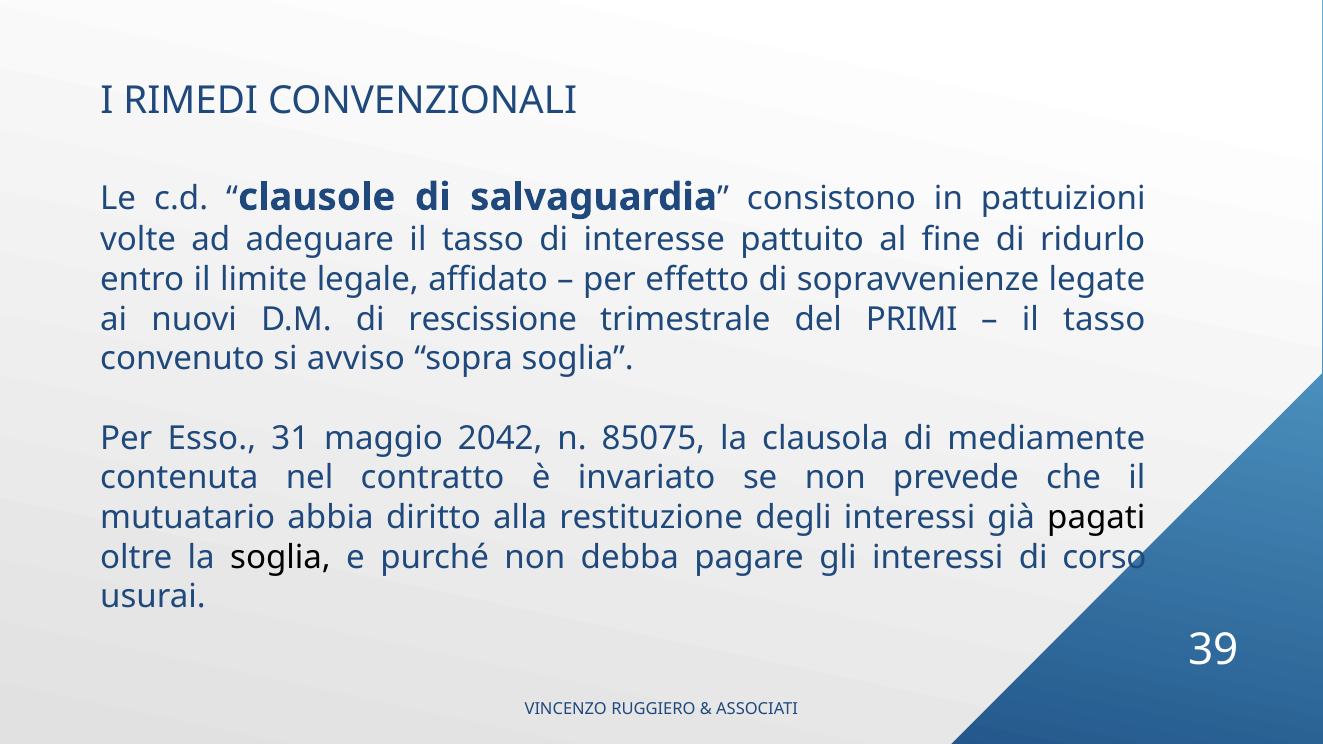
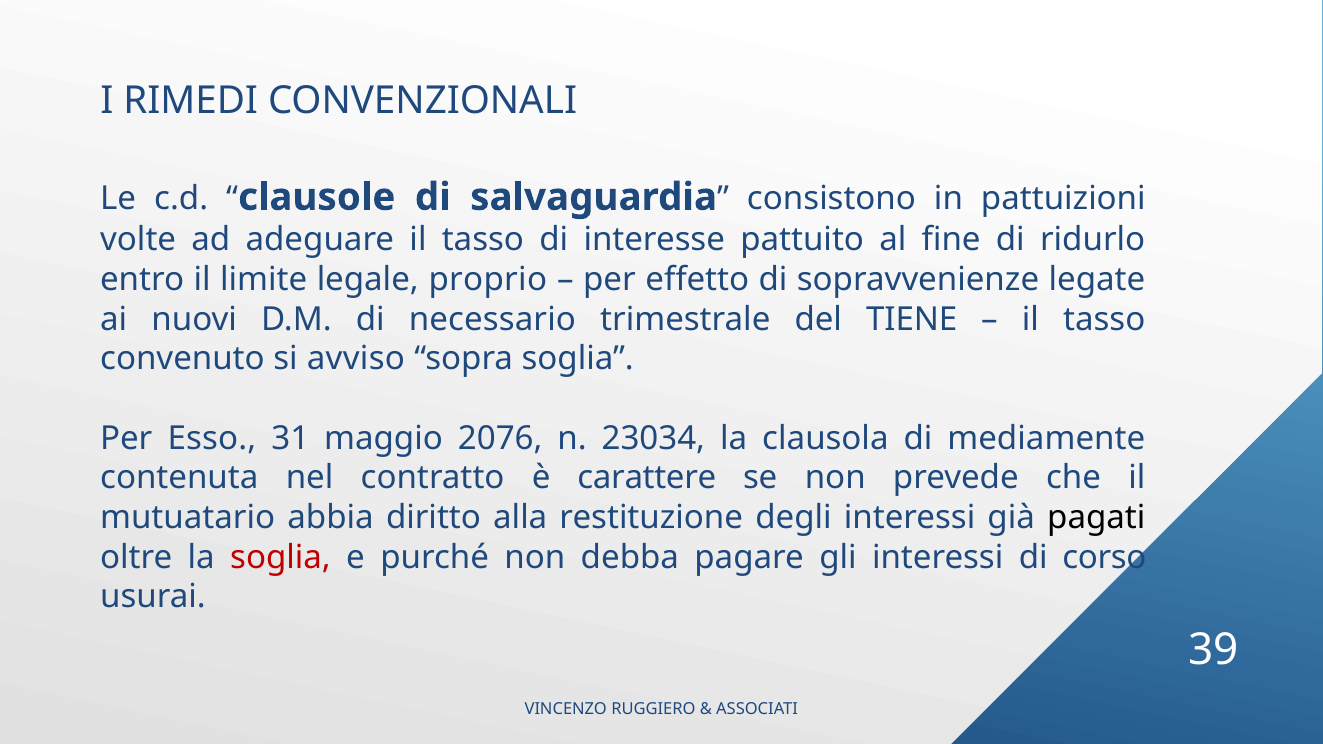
affidato: affidato -> proprio (488, 280)
rescissione: rescissione -> necessario (492, 319)
PRIMI: PRIMI -> TIENE (912, 319)
2042: 2042 -> 2076 (500, 438)
85075: 85075 -> 23034 (653, 438)
invariato: invariato -> carattere (647, 478)
soglia colour: black -> red (281, 557)
